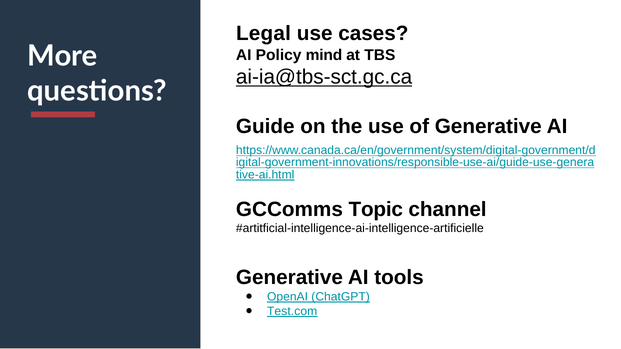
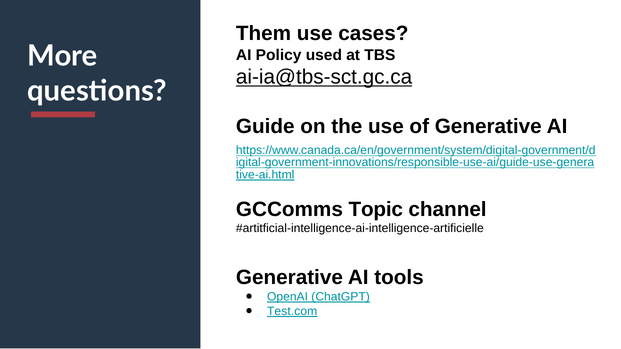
Legal: Legal -> Them (264, 34)
mind: mind -> used (324, 55)
